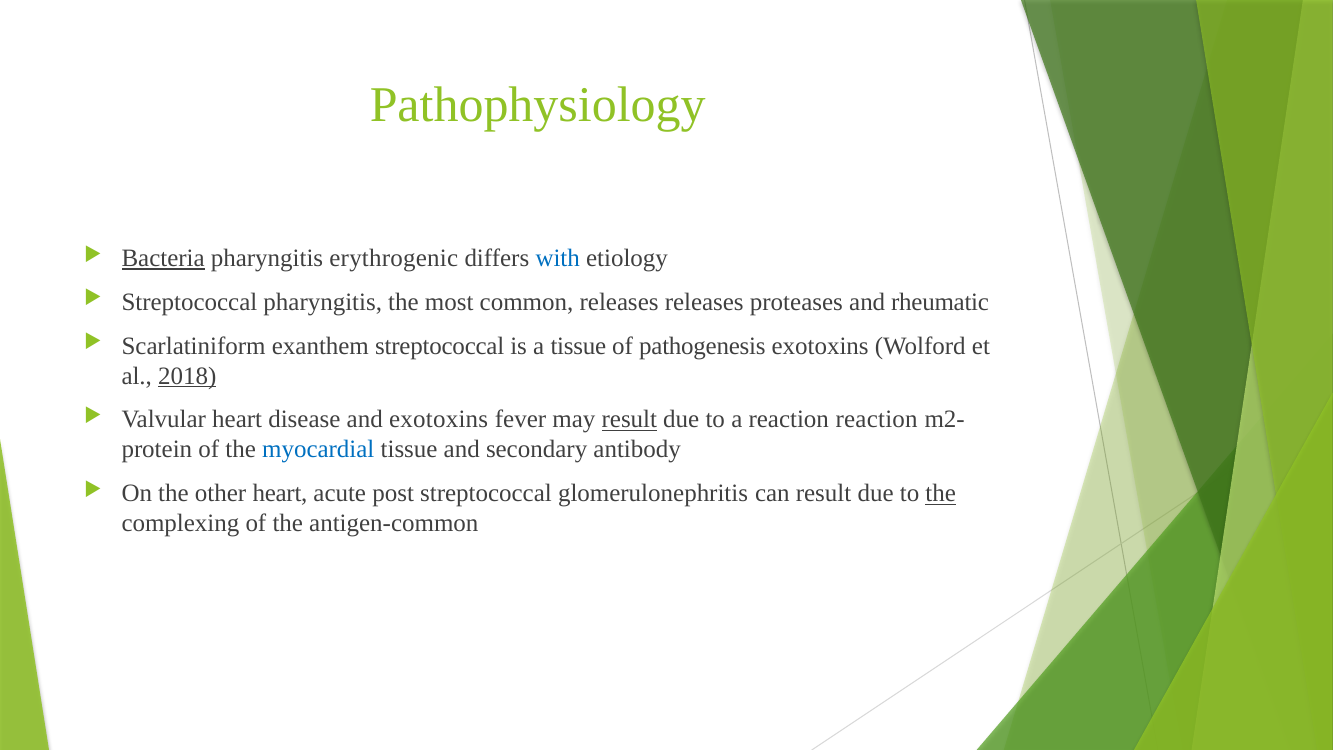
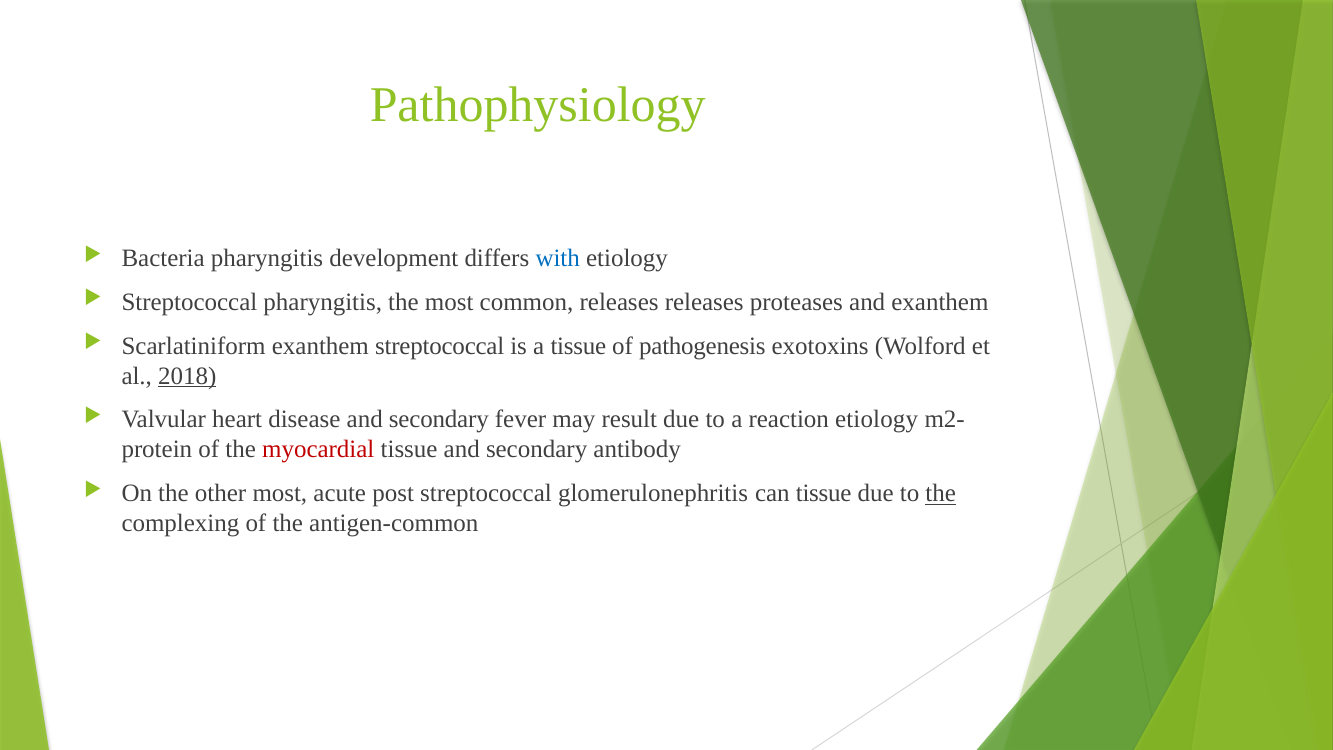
Bacteria underline: present -> none (163, 258)
erythrogenic: erythrogenic -> development (394, 258)
and rheumatic: rheumatic -> exanthem (940, 302)
disease and exotoxins: exotoxins -> secondary (439, 420)
result underline: present -> none (629, 420)
reaction reaction: reaction -> etiology (877, 420)
myocardial colour: blue -> red (318, 450)
other heart: heart -> most (280, 494)
can result: result -> tissue (824, 494)
